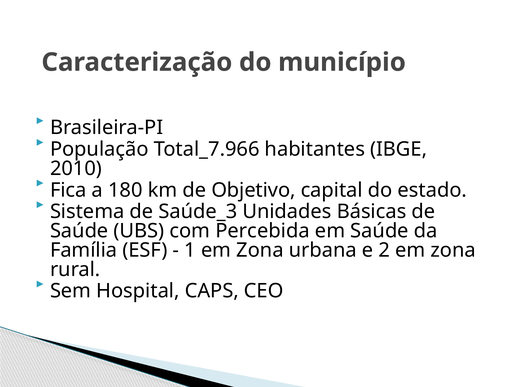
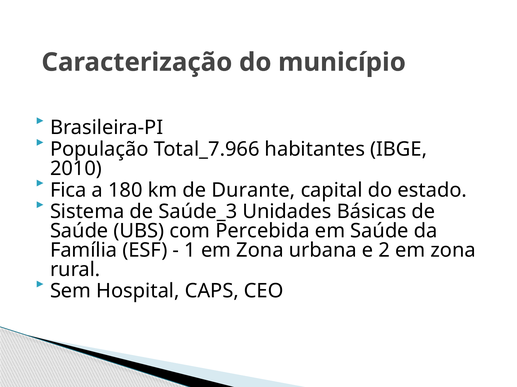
Objetivo: Objetivo -> Durante (253, 190)
